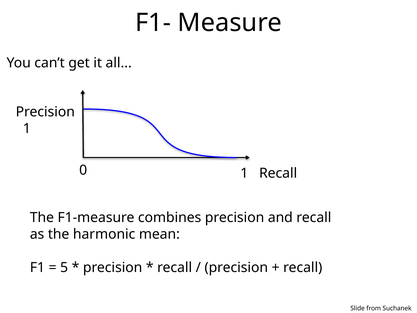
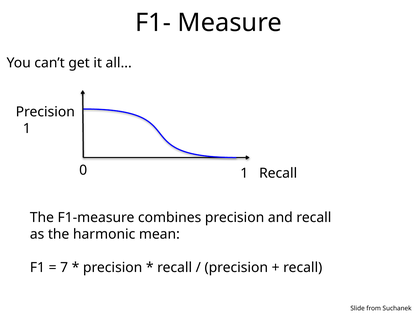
5: 5 -> 7 (64, 268)
